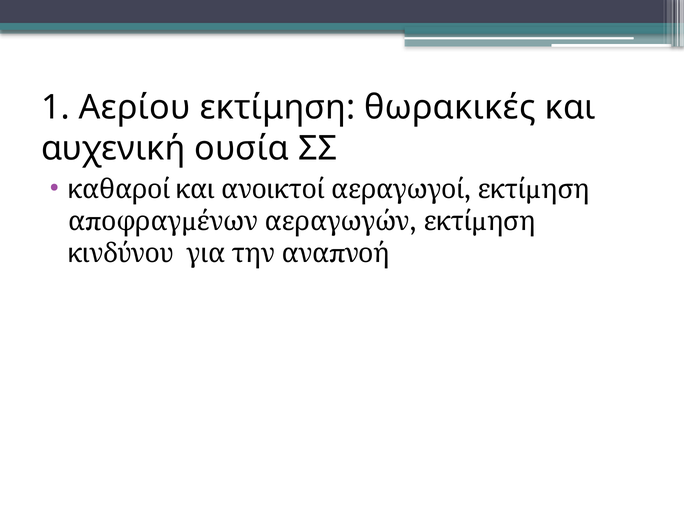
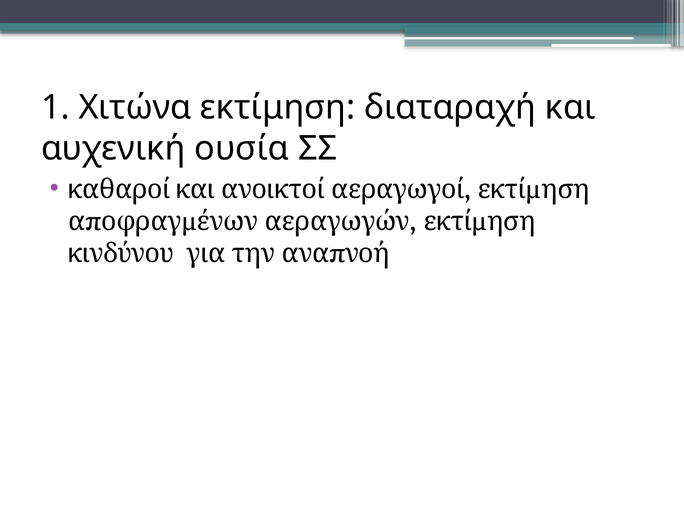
Αερίου: Αερίου -> Χιτώνα (135, 107)
θωρακικές: θωρακικές -> διαταραχή (450, 107)
